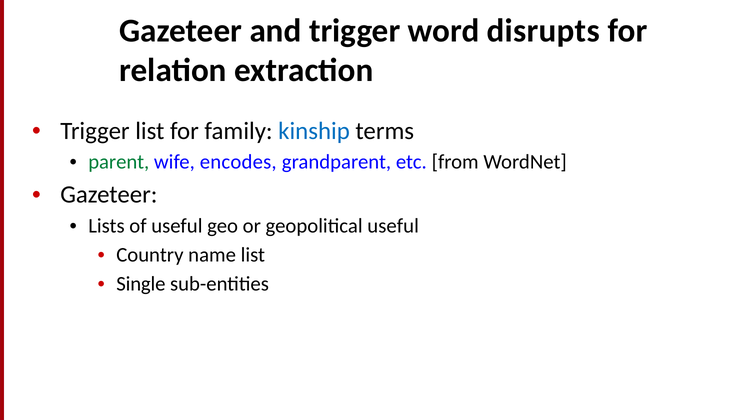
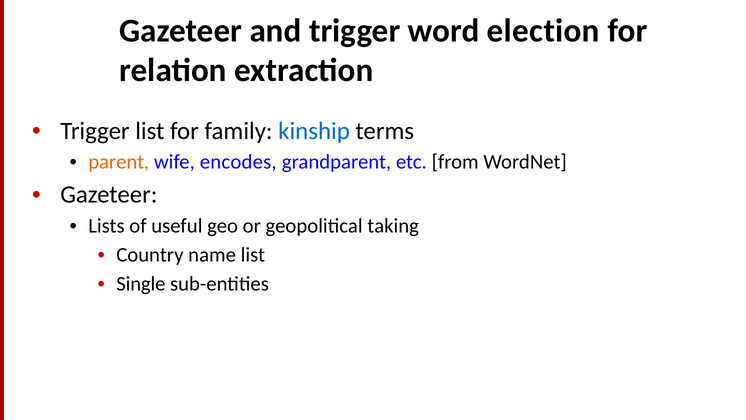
disrupts: disrupts -> election (543, 31)
parent colour: green -> orange (119, 162)
geopolitical useful: useful -> taking (393, 226)
